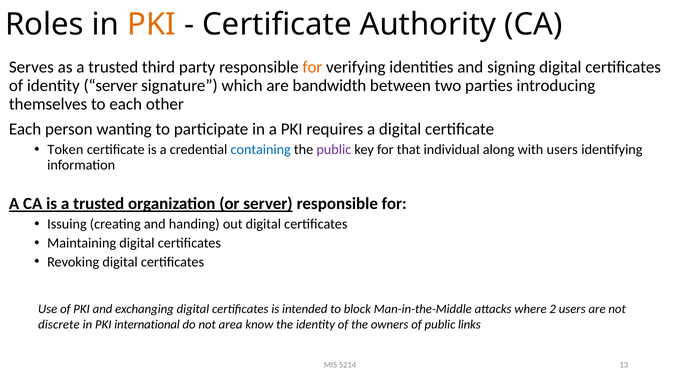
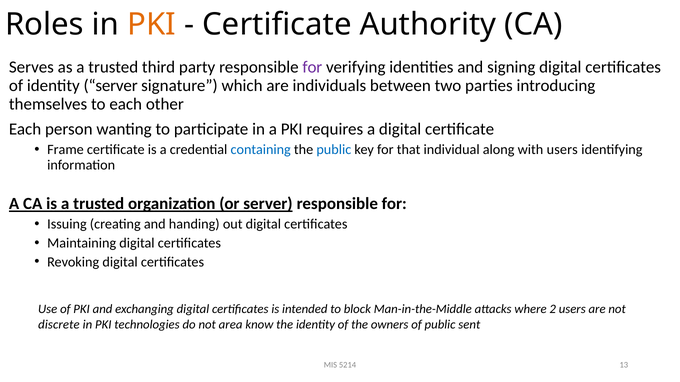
for colour: orange -> purple (312, 67)
bandwidth: bandwidth -> individuals (329, 86)
Token: Token -> Frame (65, 150)
public colour: purple -> blue (334, 150)
international: international -> technologies (147, 325)
links: links -> sent (469, 325)
